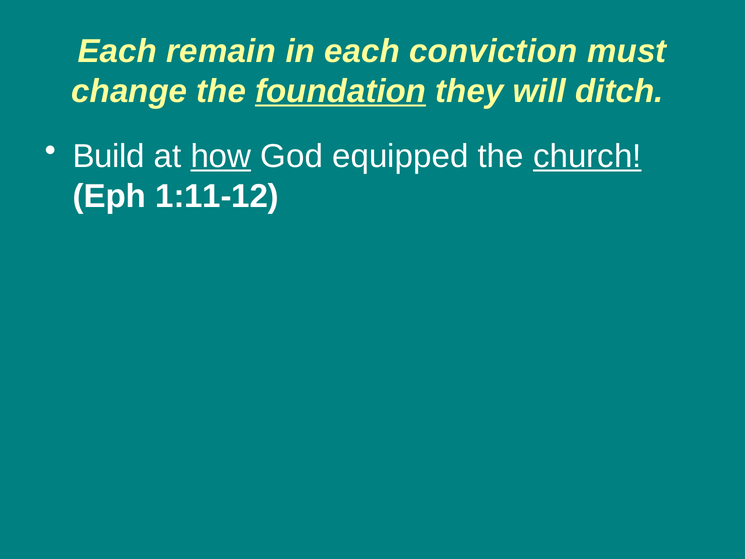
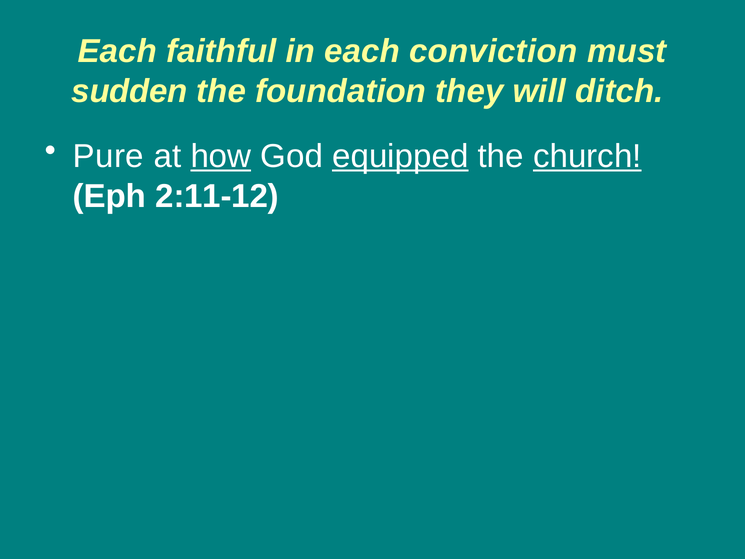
remain: remain -> faithful (221, 51)
change: change -> sudden (129, 91)
foundation underline: present -> none (341, 91)
Build: Build -> Pure (108, 156)
equipped underline: none -> present (400, 156)
1:11-12: 1:11-12 -> 2:11-12 (217, 196)
